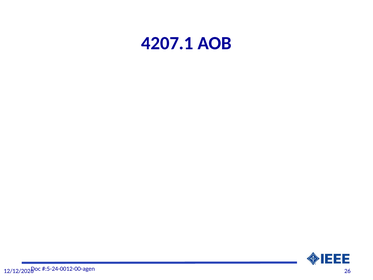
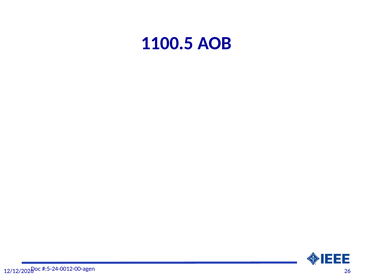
4207.1: 4207.1 -> 1100.5 (167, 43)
